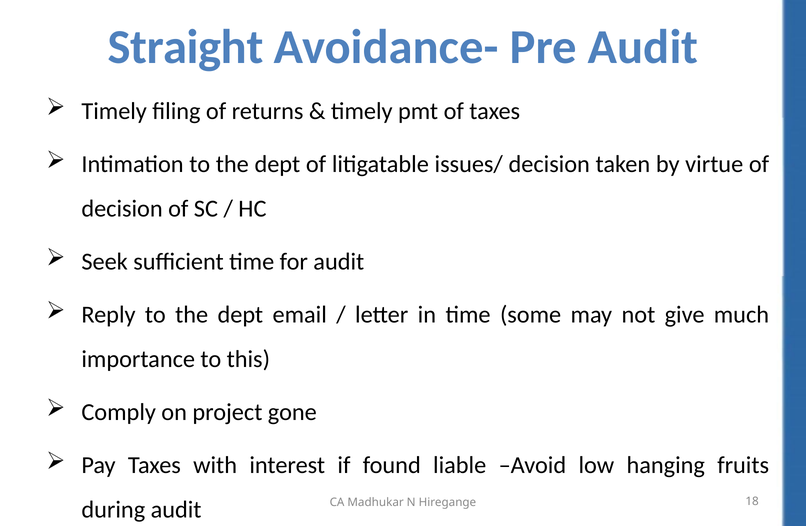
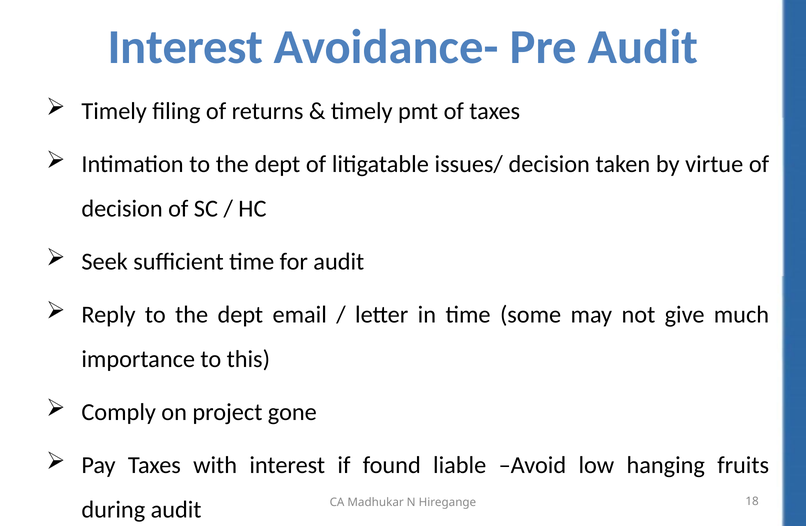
Straight: Straight -> Interest (186, 47)
